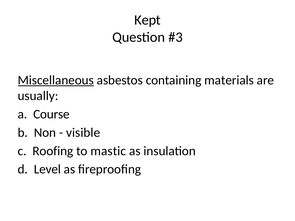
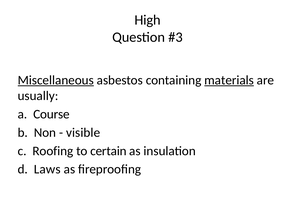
Kept: Kept -> High (148, 20)
materials underline: none -> present (229, 80)
mastic: mastic -> certain (108, 151)
Level: Level -> Laws (47, 169)
